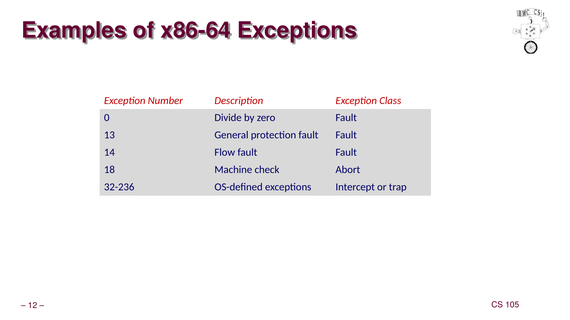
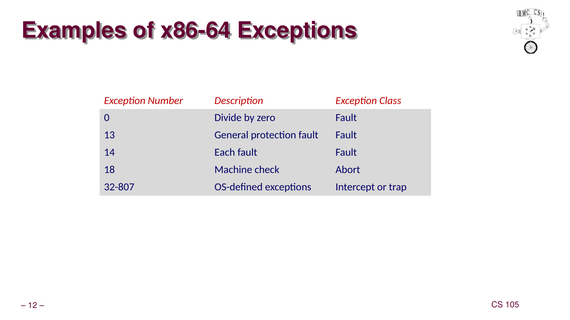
Flow: Flow -> Each (225, 153)
32-236: 32-236 -> 32-807 (119, 187)
